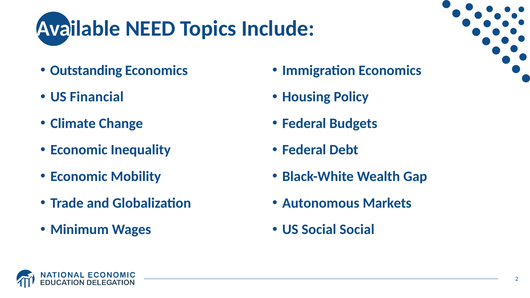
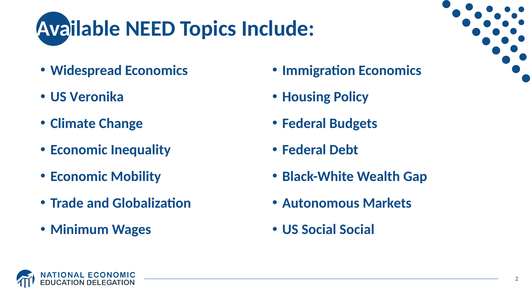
Outstanding: Outstanding -> Widespread (86, 70)
Financial: Financial -> Veronika (97, 97)
